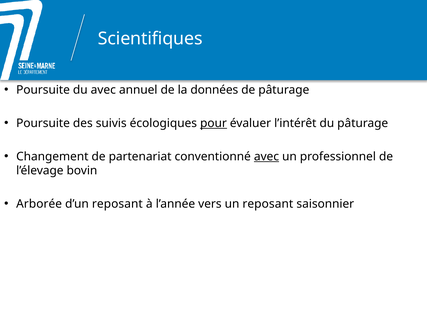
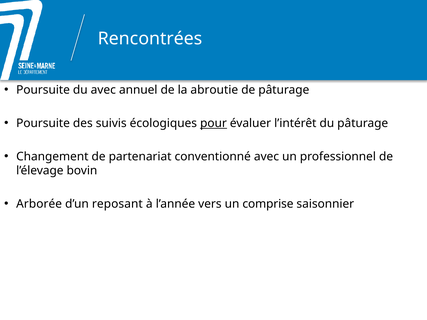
Scientifiques: Scientifiques -> Rencontrées (150, 39)
données: données -> abroutie (214, 90)
avec underline: present -> none (266, 157)
un reposant: reposant -> comprise (268, 204)
